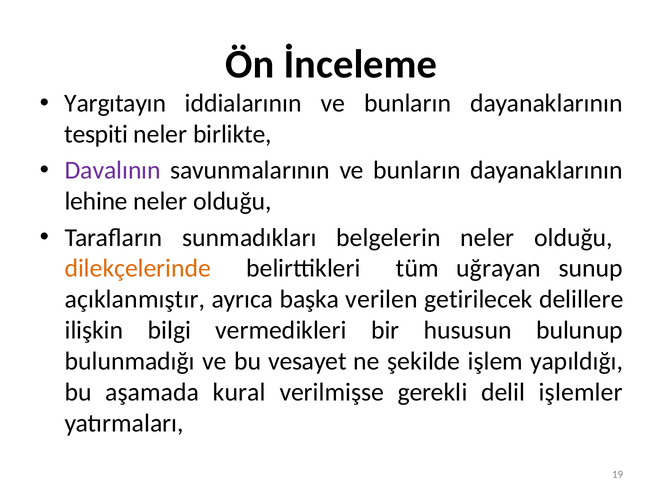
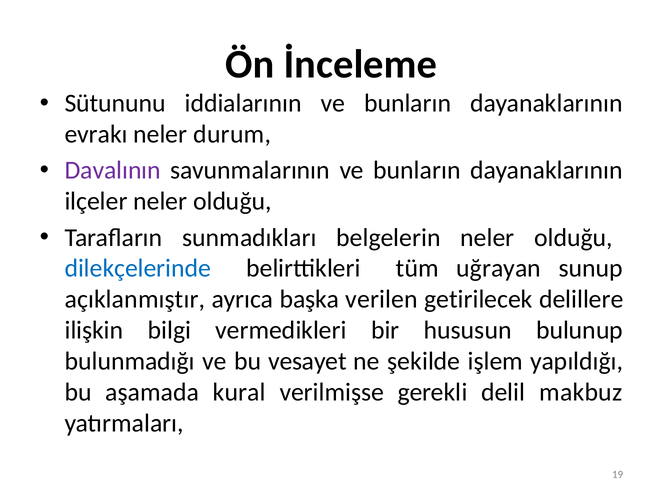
Yargıtayın: Yargıtayın -> Sütununu (115, 103)
tespiti: tespiti -> evrakı (96, 134)
birlikte: birlikte -> durum (232, 134)
lehine: lehine -> ilçeler (96, 202)
dilekçelerinde colour: orange -> blue (138, 269)
işlemler: işlemler -> makbuz (581, 392)
